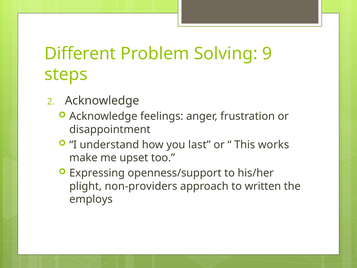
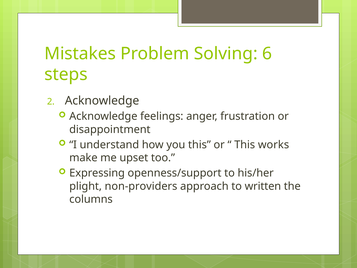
Different: Different -> Mistakes (80, 54)
9: 9 -> 6 (267, 54)
you last: last -> this (199, 145)
employs: employs -> columns (91, 199)
